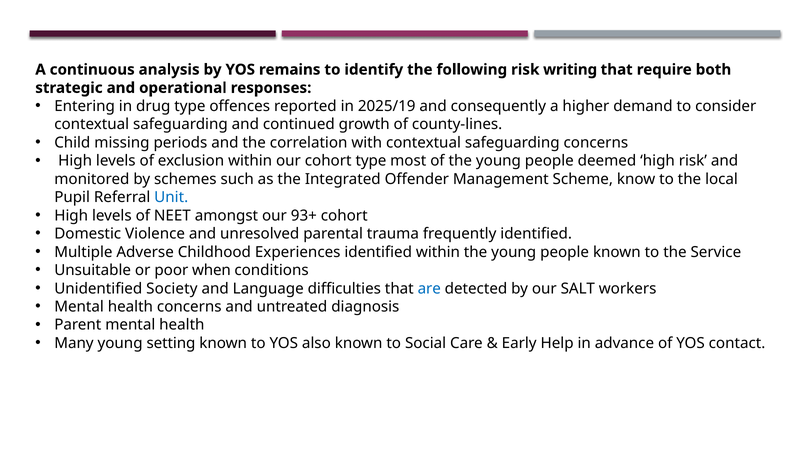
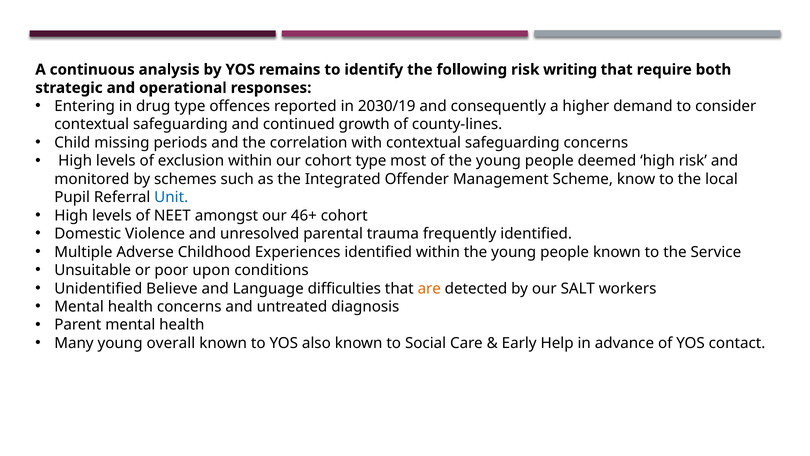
2025/19: 2025/19 -> 2030/19 (387, 106)
93+: 93+ -> 46+ (304, 215)
when: when -> upon (211, 270)
Society: Society -> Believe (172, 288)
are colour: blue -> orange (429, 288)
setting: setting -> overall (171, 343)
